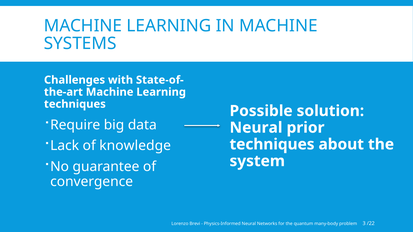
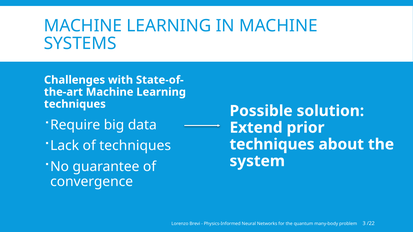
Neural: Neural -> Extend (256, 128)
of knowledge: knowledge -> techniques (135, 146)
